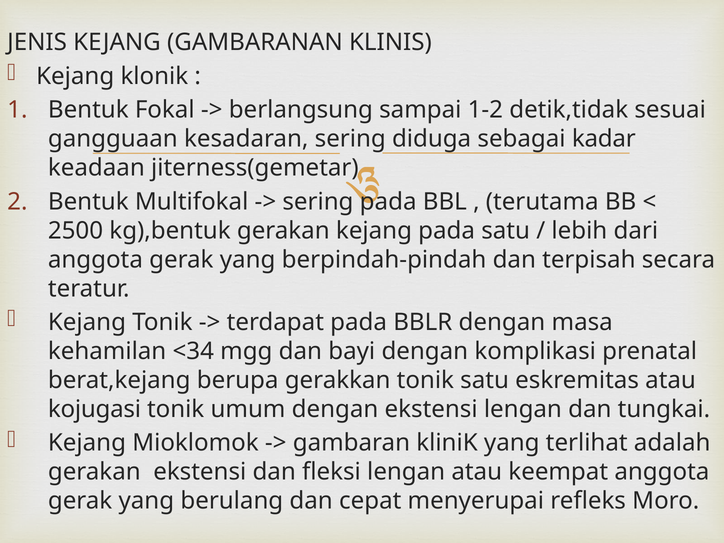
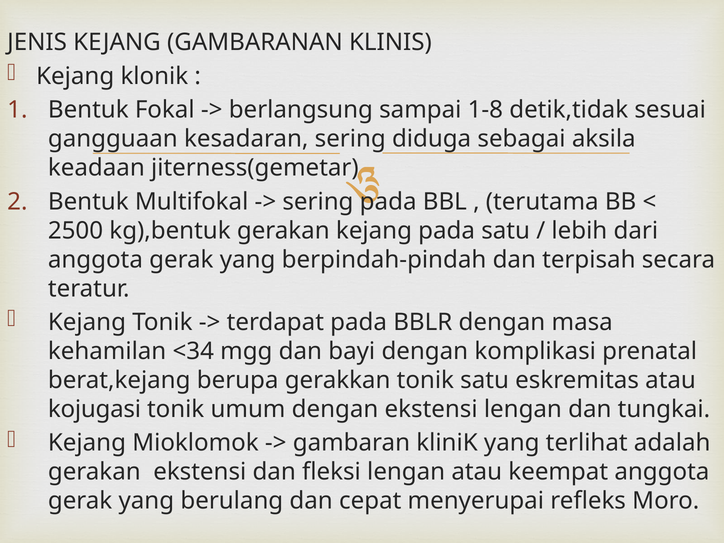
1-2: 1-2 -> 1-8 (485, 110)
kadar: kadar -> aksila (604, 139)
